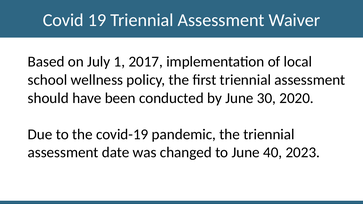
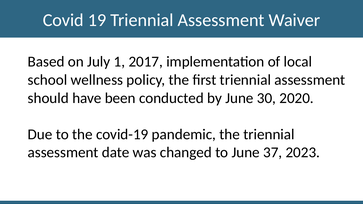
40: 40 -> 37 (273, 153)
